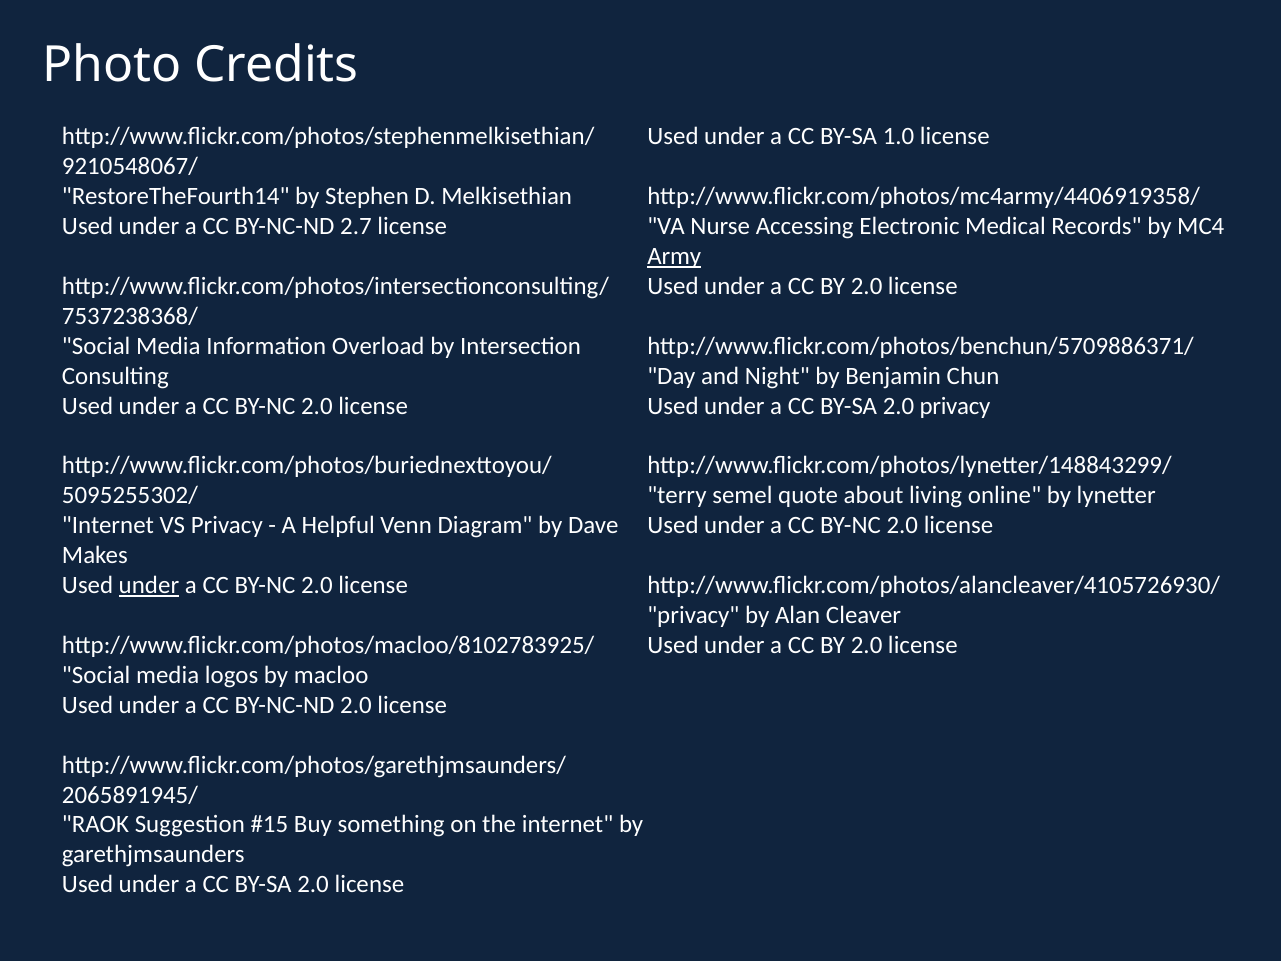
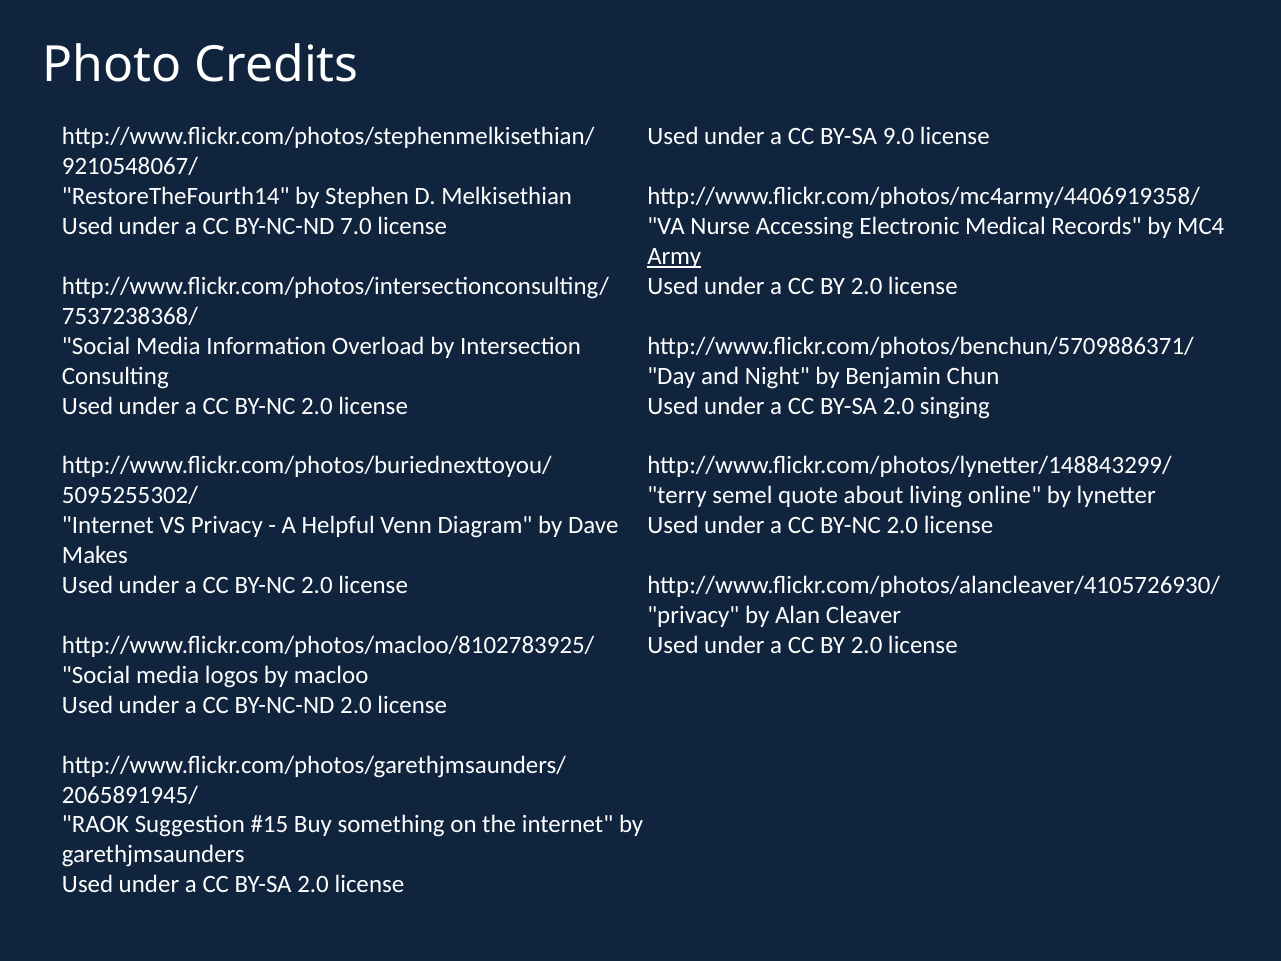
1.0: 1.0 -> 9.0 (899, 137)
2.7: 2.7 -> 7.0 (356, 226)
2.0 privacy: privacy -> singing (955, 406)
under underline: present -> none (149, 585)
